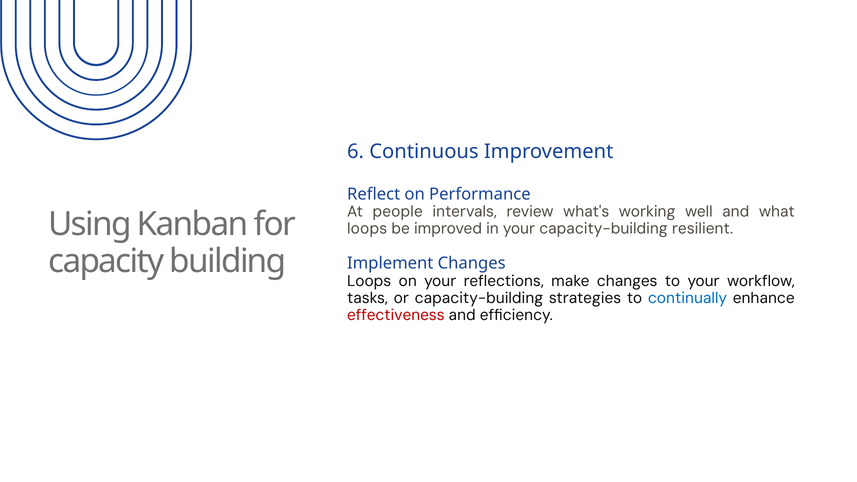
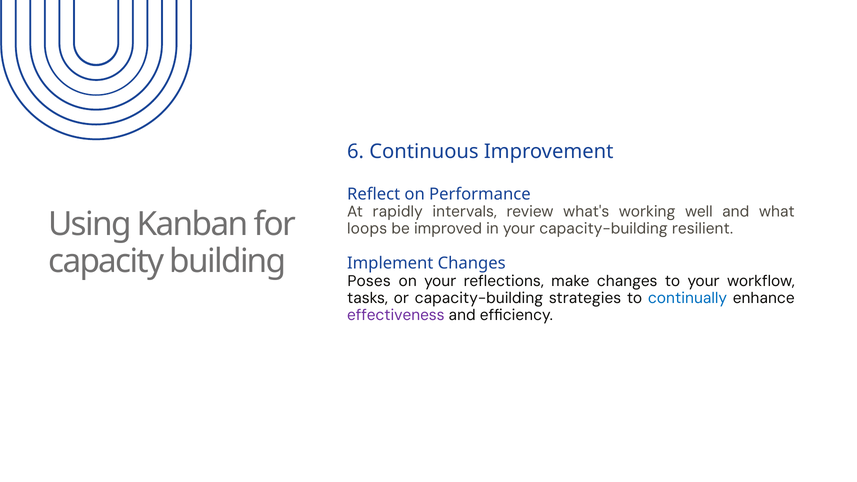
people: people -> rapidly (398, 212)
Loops: Loops -> Poses (369, 281)
effectiveness colour: red -> purple (396, 315)
